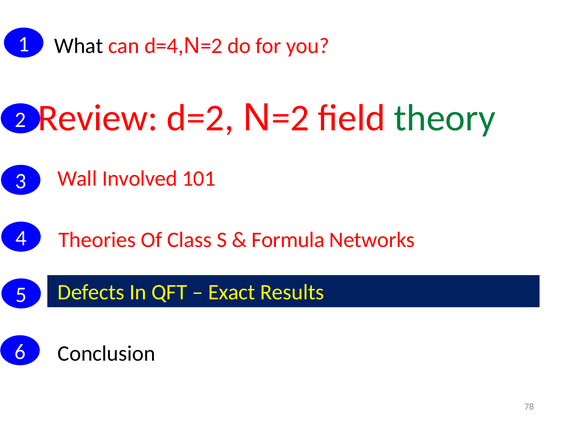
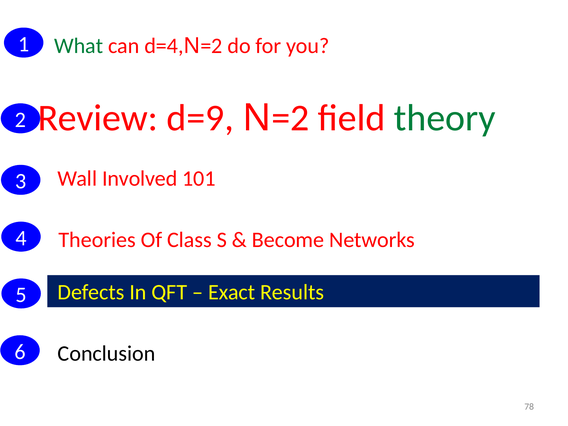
What colour: black -> green (79, 46)
d=2: d=2 -> d=9 (200, 118)
Formula: Formula -> Become (288, 240)
